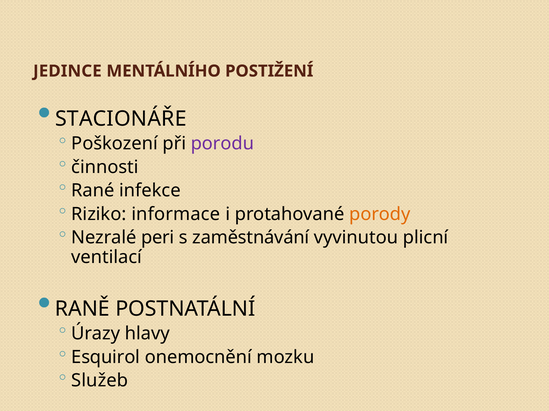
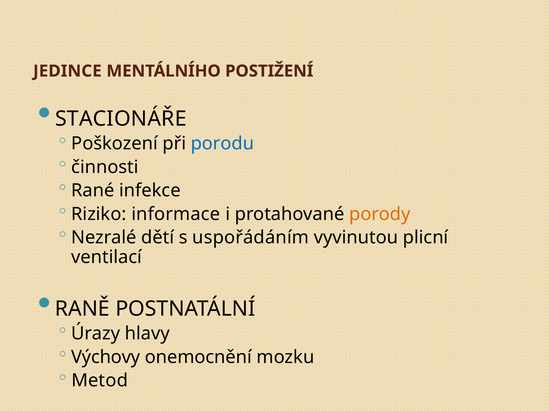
porodu colour: purple -> blue (222, 144)
peri: peri -> dětí (158, 238)
zaměstnávání: zaměstnávání -> uspořádáním (251, 238)
Esquirol: Esquirol -> Výchovy (106, 358)
Služeb: Služeb -> Metod (100, 381)
